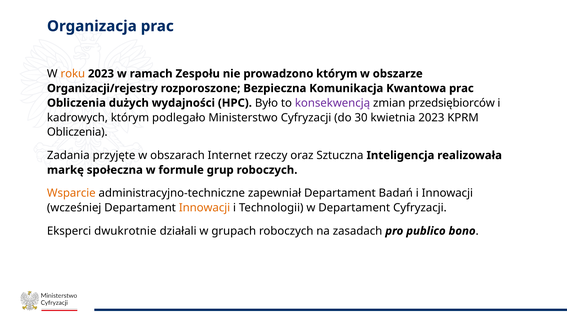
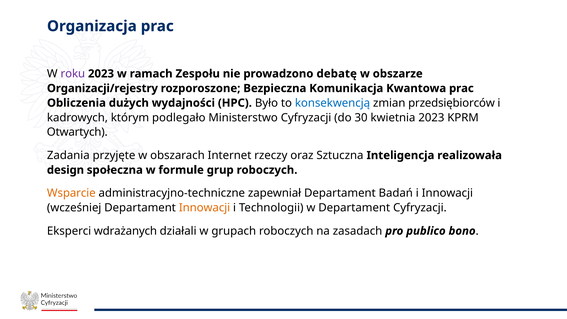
roku colour: orange -> purple (73, 74)
prowadzono którym: którym -> debatę (337, 74)
konsekwencją colour: purple -> blue (332, 103)
Obliczenia: Obliczenia -> Otwartych (77, 132)
markę: markę -> design (65, 170)
dwukrotnie: dwukrotnie -> wdrażanych (125, 231)
